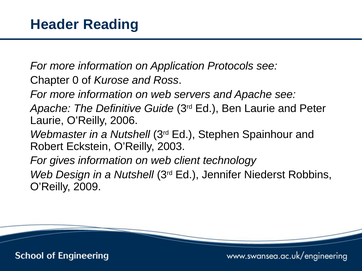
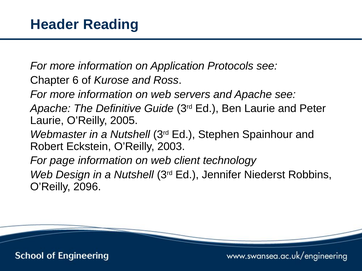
0: 0 -> 6 (75, 80)
2006: 2006 -> 2005 (124, 121)
gives: gives -> page (62, 161)
2009: 2009 -> 2096 (87, 187)
